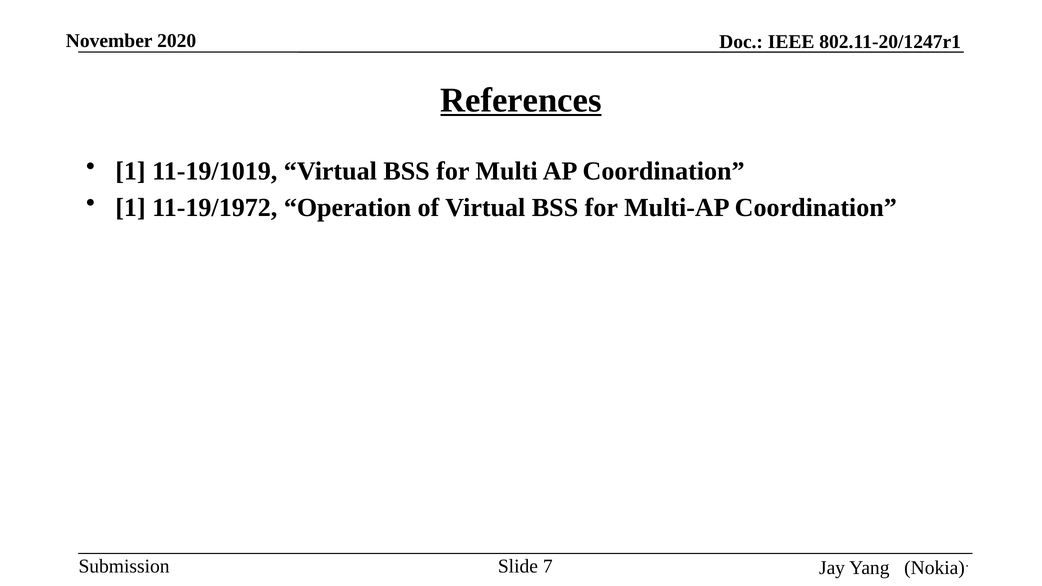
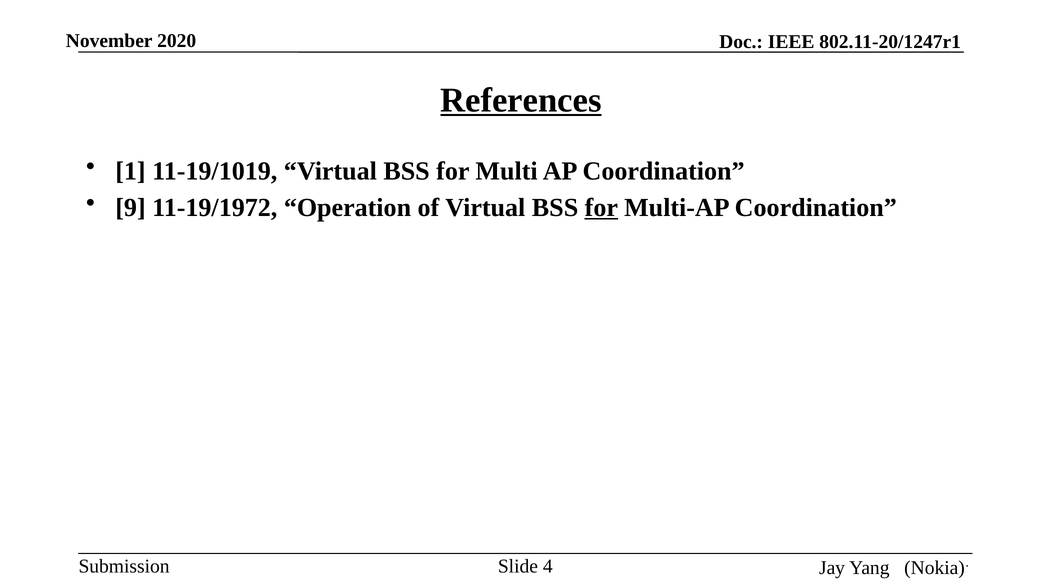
1: 1 -> 9 (131, 208)
for underline: none -> present (601, 208)
7: 7 -> 4 (548, 567)
